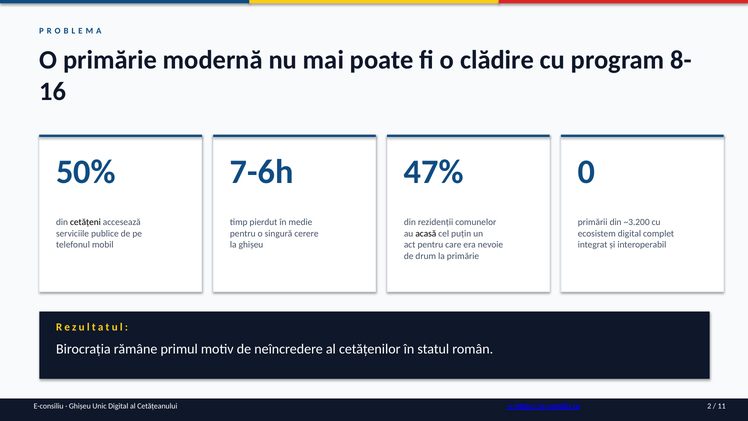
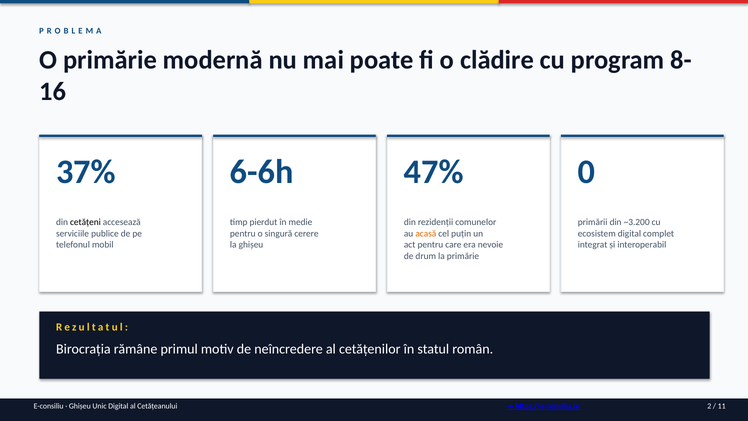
50%: 50% -> 37% (86, 172)
7-6h: 7-6h -> 6-6h (262, 172)
acasă colour: black -> orange (426, 233)
